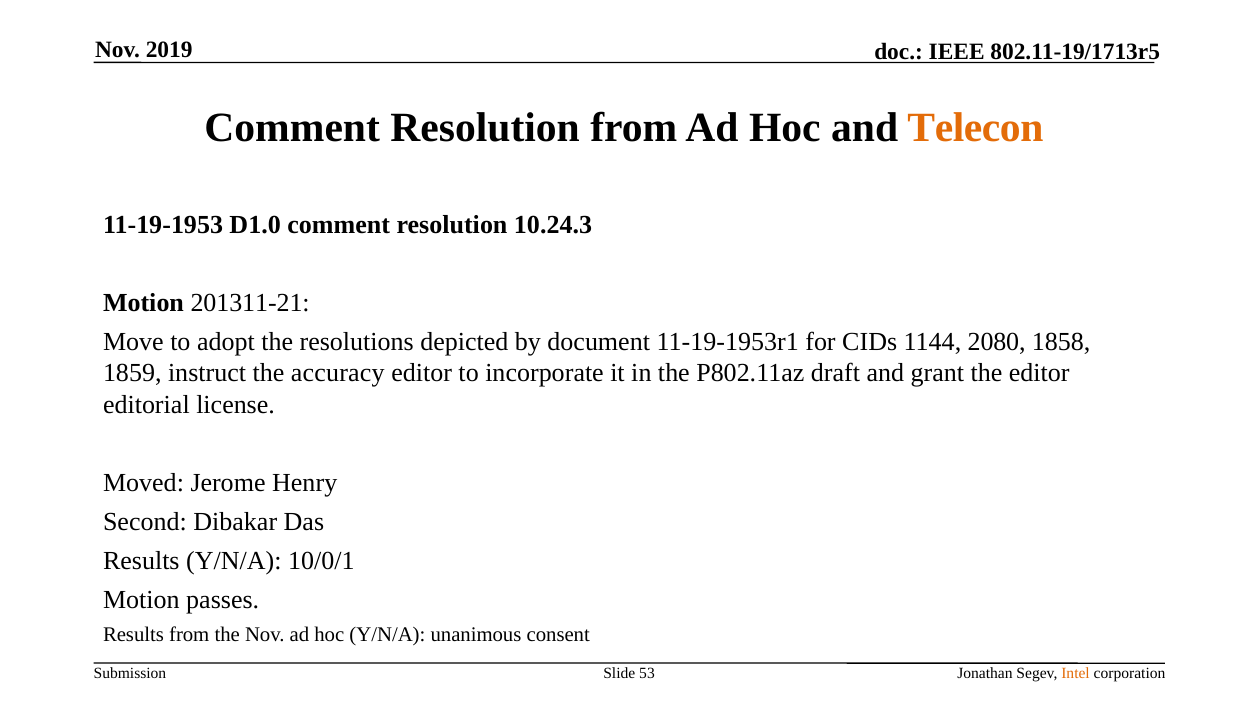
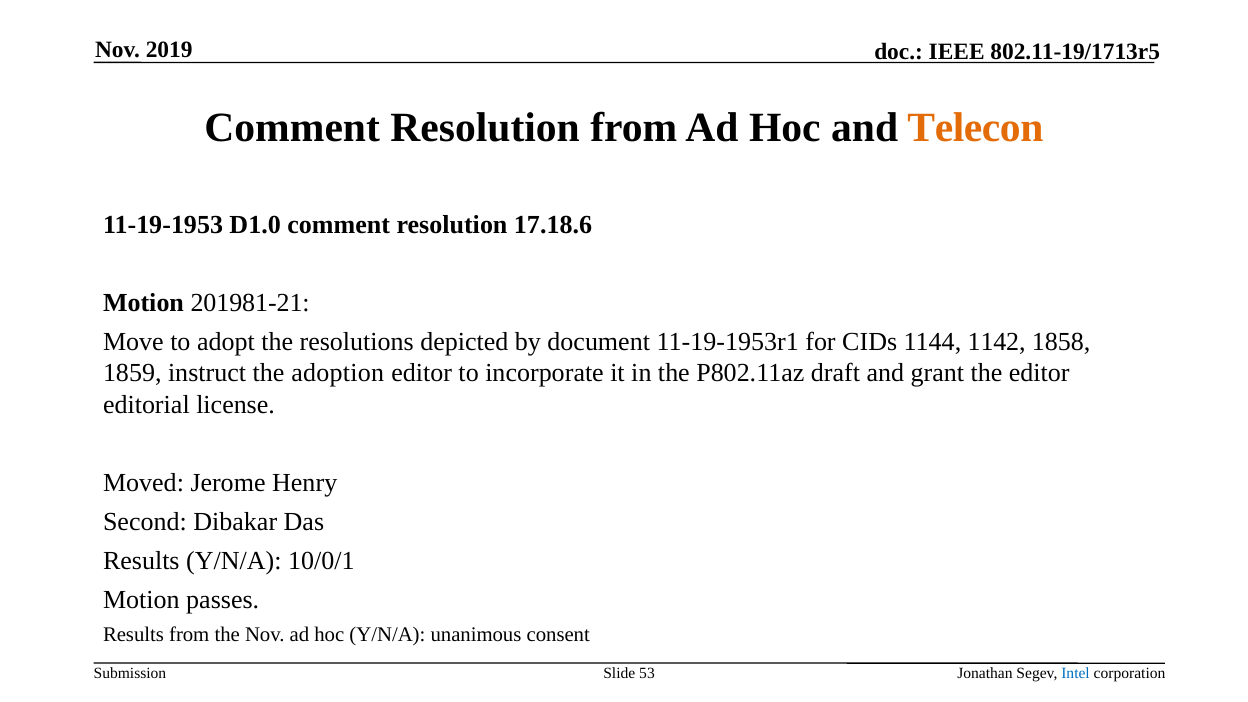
10.24.3: 10.24.3 -> 17.18.6 (553, 225)
201311-21: 201311-21 -> 201981-21 (250, 303)
2080: 2080 -> 1142 (997, 342)
accuracy: accuracy -> adoption (338, 373)
Intel colour: orange -> blue (1076, 673)
